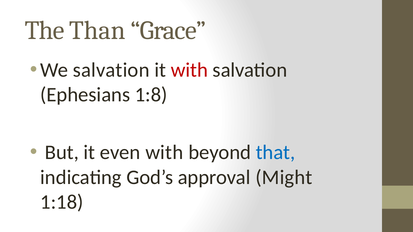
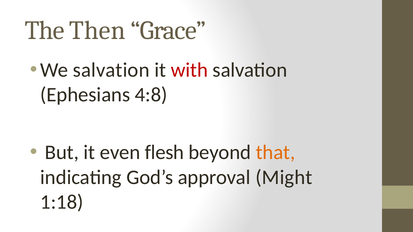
Than: Than -> Then (97, 30)
1:8: 1:8 -> 4:8 (151, 95)
even with: with -> flesh (164, 153)
that colour: blue -> orange (276, 153)
